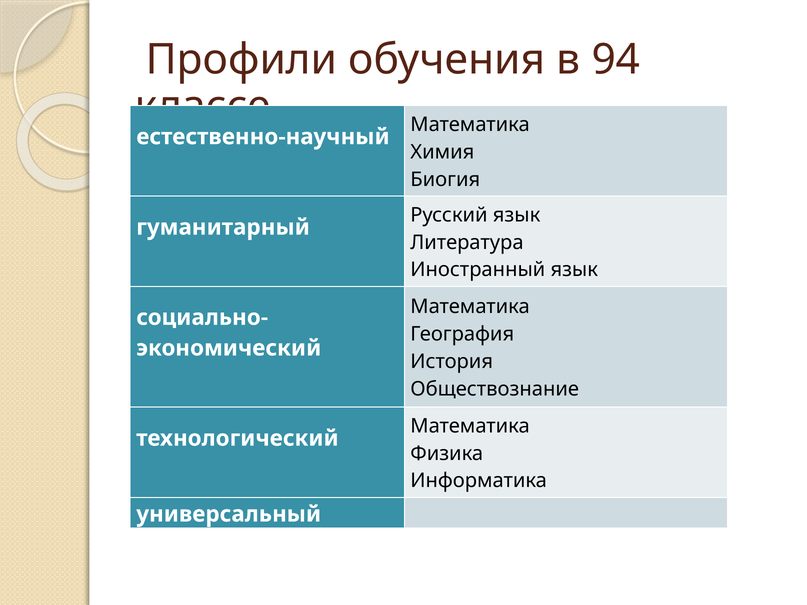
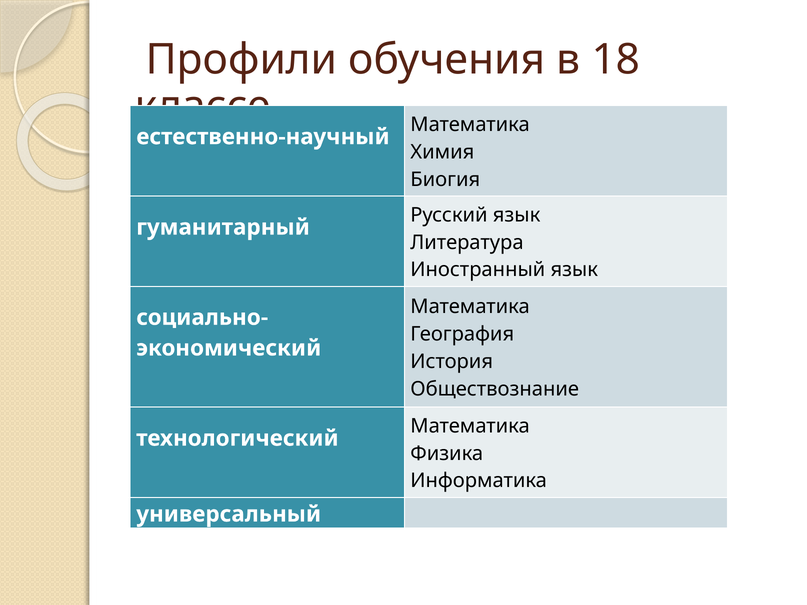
94: 94 -> 18 (616, 60)
